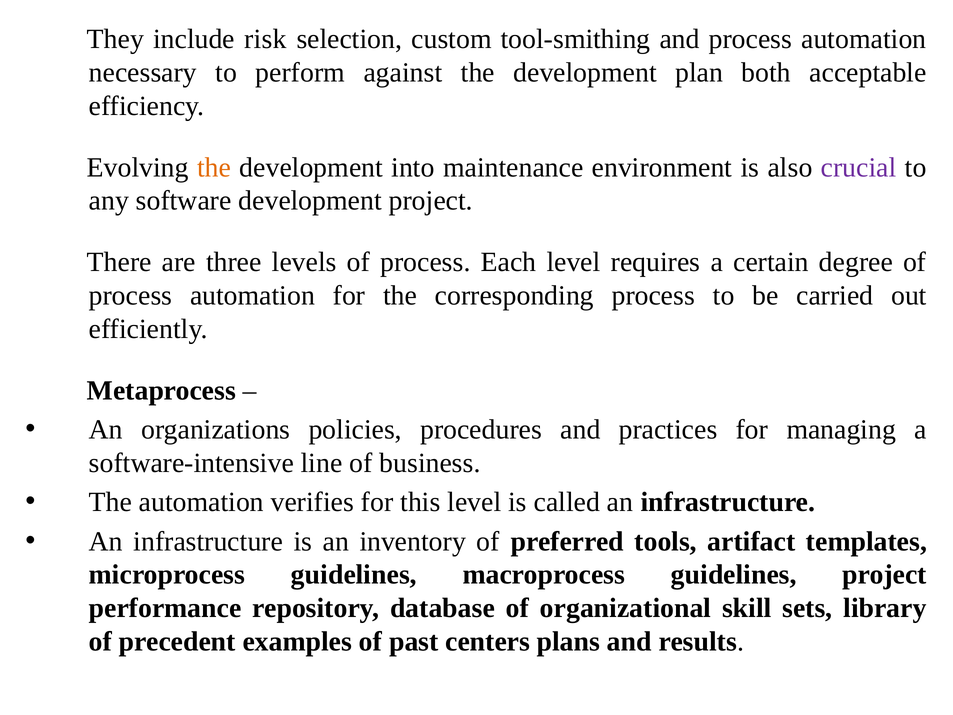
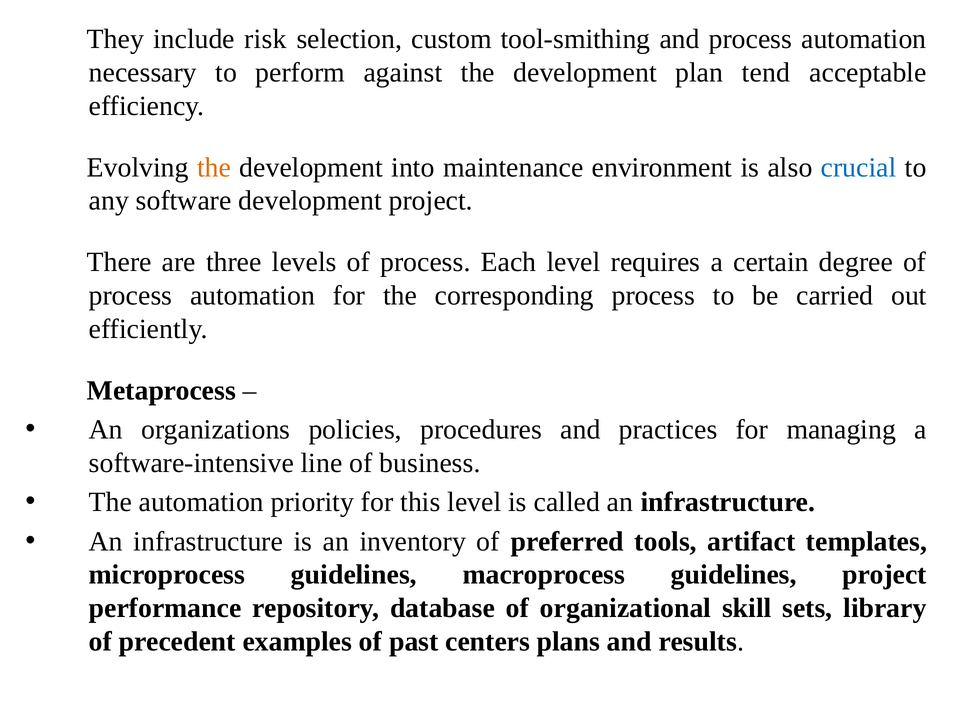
both: both -> tend (766, 73)
crucial colour: purple -> blue (859, 167)
verifies: verifies -> priority (312, 502)
